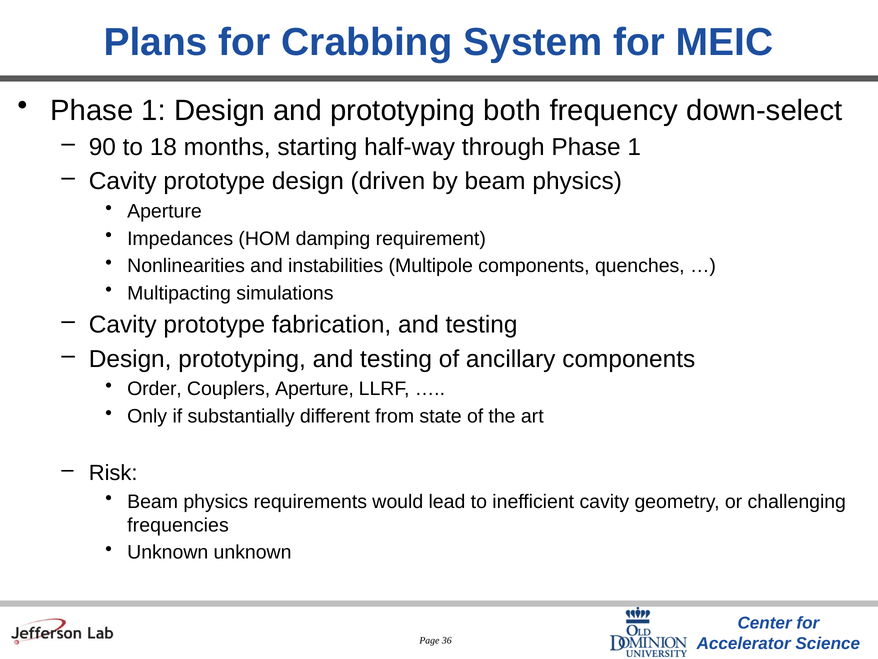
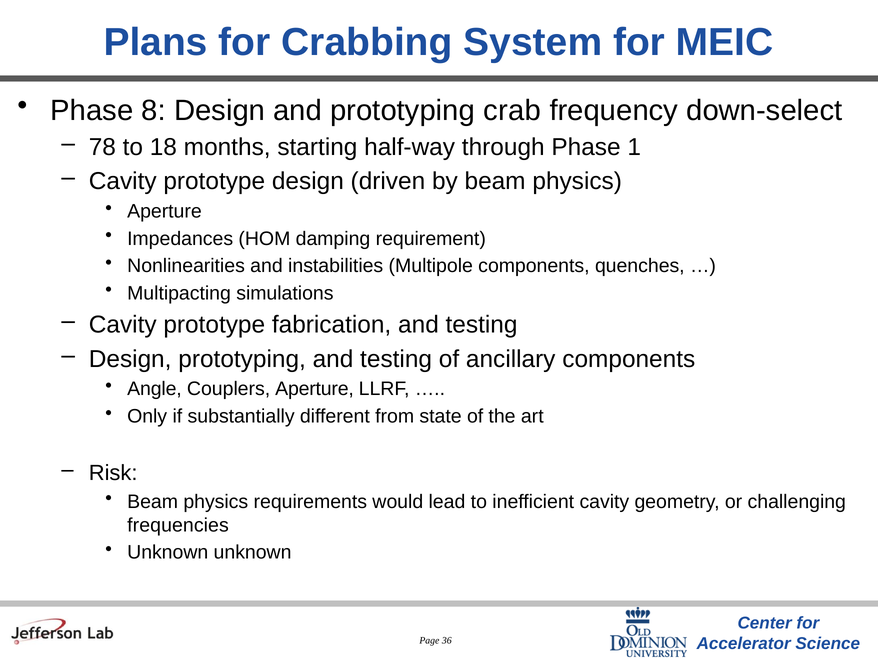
1: 1 -> 8 (154, 110)
both: both -> crab (512, 110)
90: 90 -> 78 (102, 147)
Order: Order -> Angle (154, 389)
